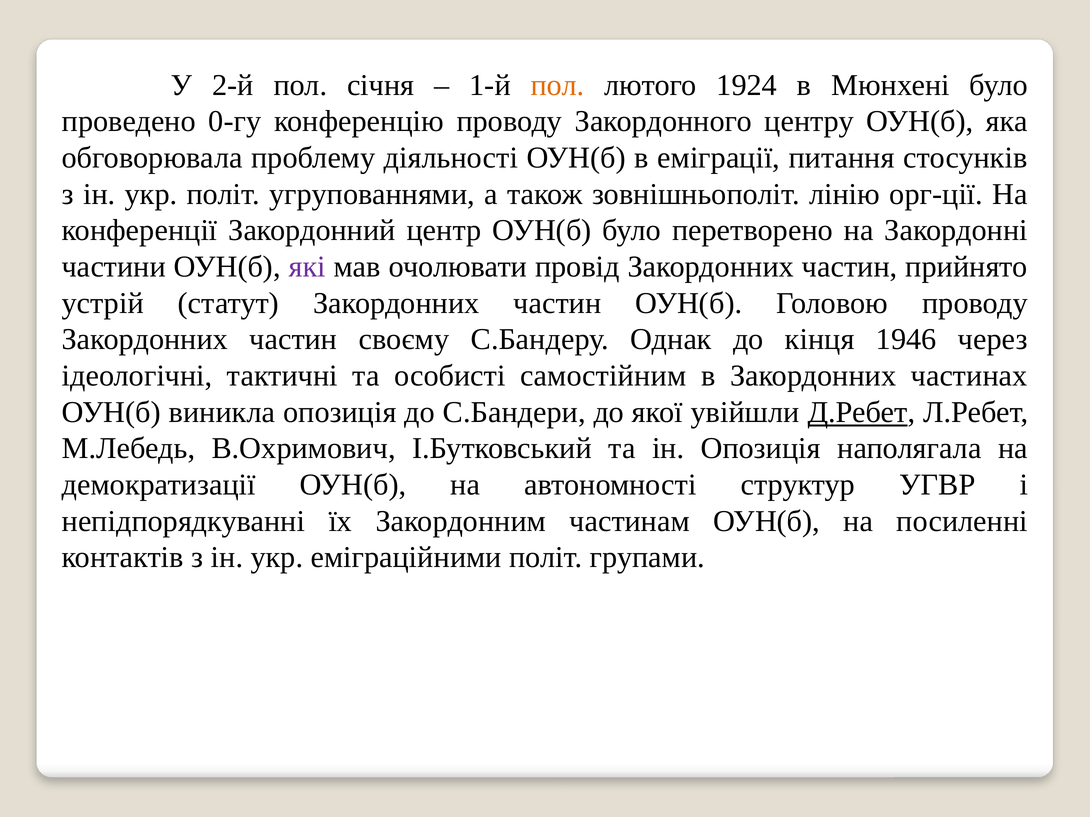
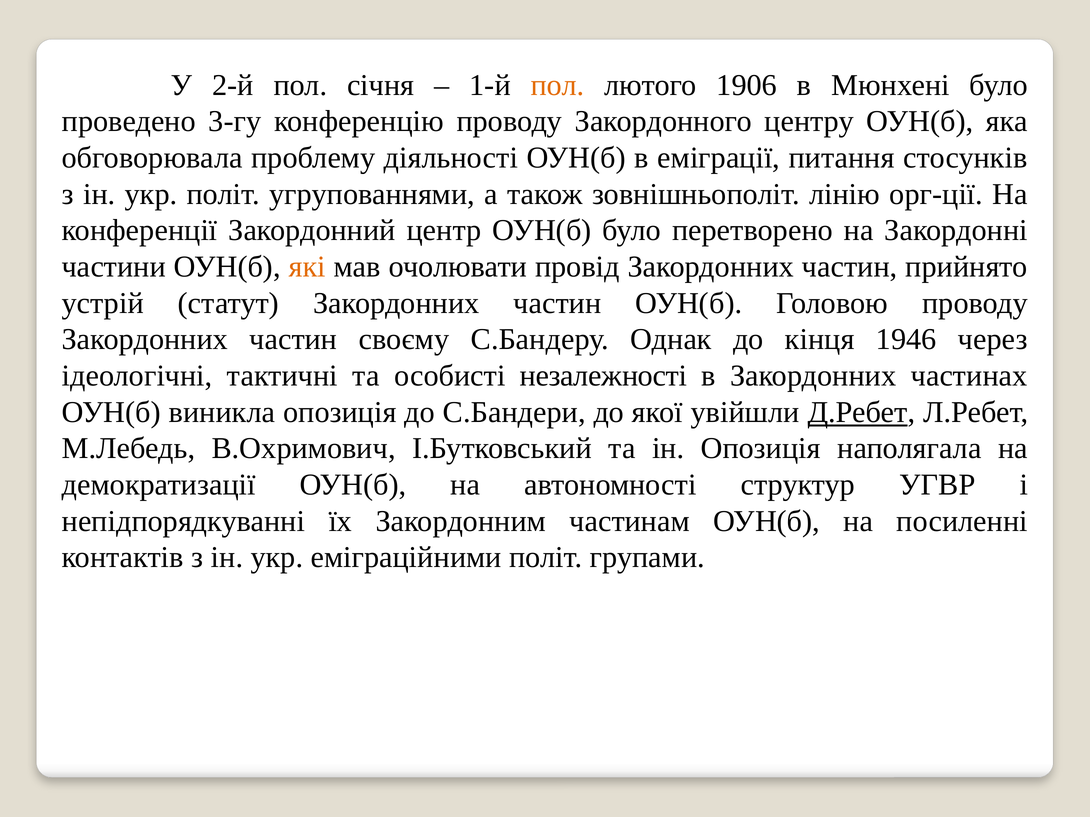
1924: 1924 -> 1906 (747, 85)
0-гу: 0-гу -> 3-гу (235, 122)
які colour: purple -> orange (307, 267)
самостійним: самостійним -> незалежності (603, 376)
